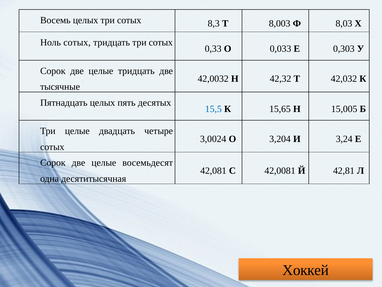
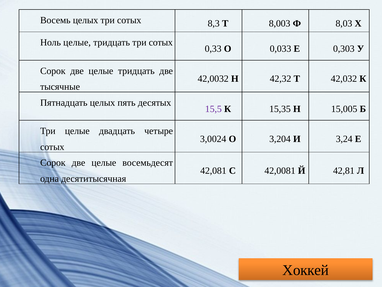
Ноль сотых: сотых -> целые (77, 42)
15,5 colour: blue -> purple (213, 109)
15,65: 15,65 -> 15,35 (280, 109)
